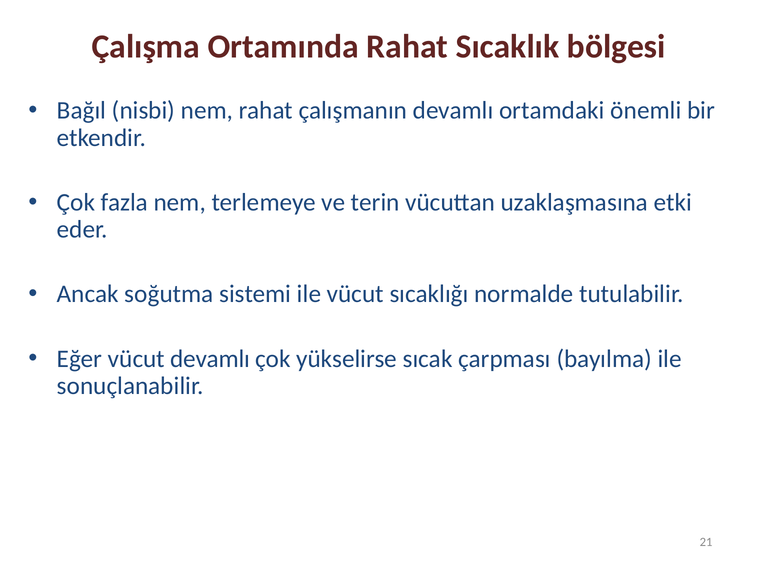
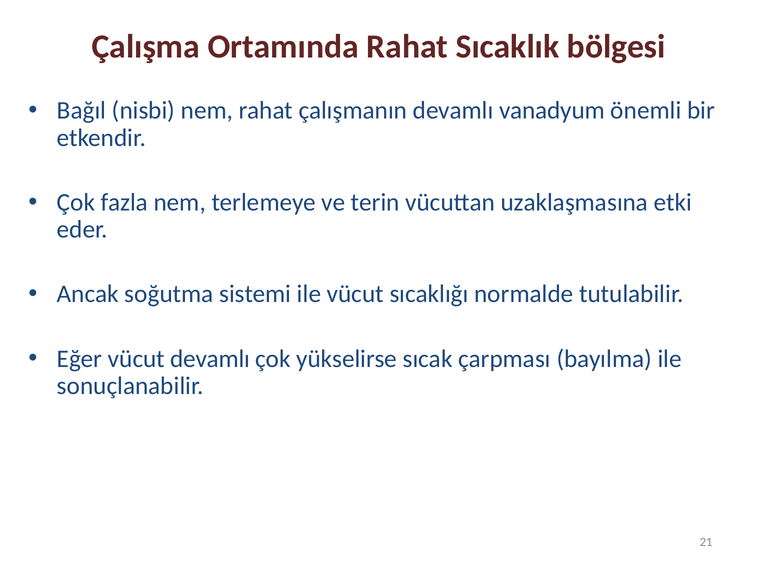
ortamdaki: ortamdaki -> vanadyum (552, 111)
